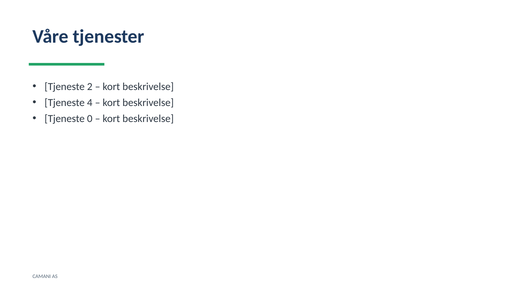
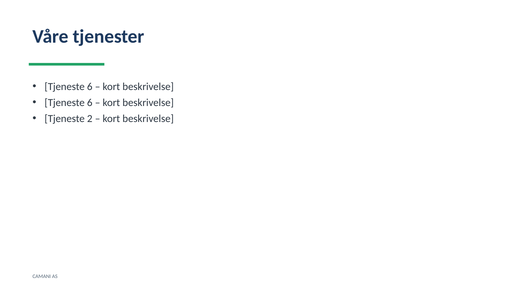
2: 2 -> 6 (90, 87)
4: 4 -> 6 (90, 103)
0: 0 -> 2 (90, 119)
